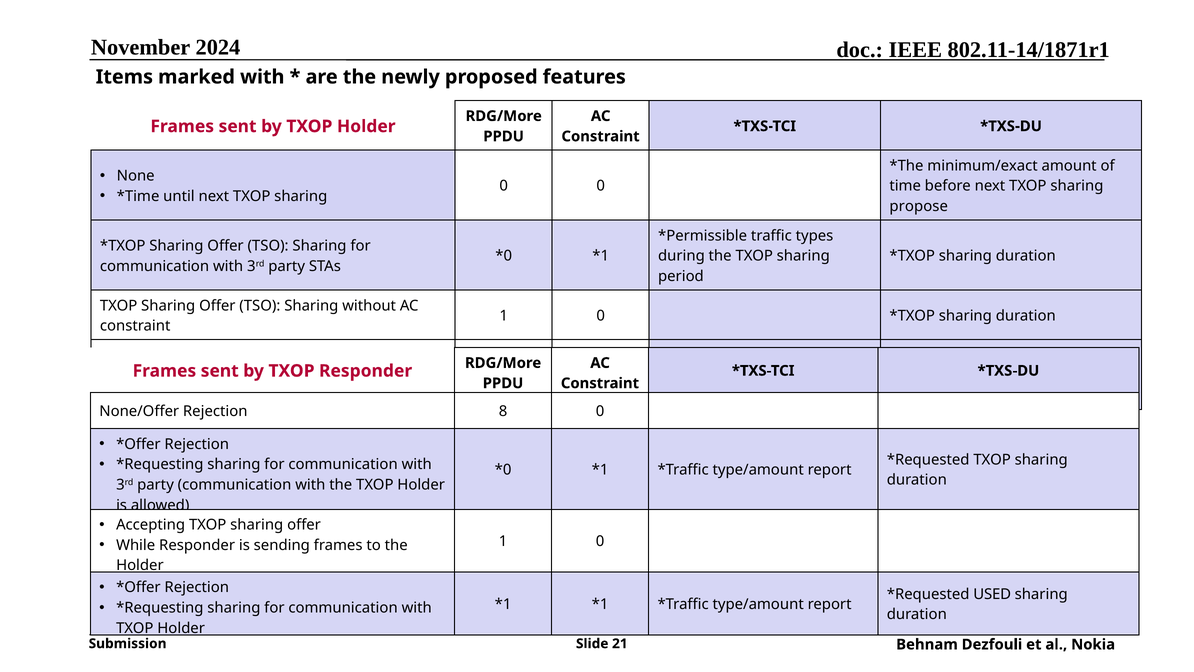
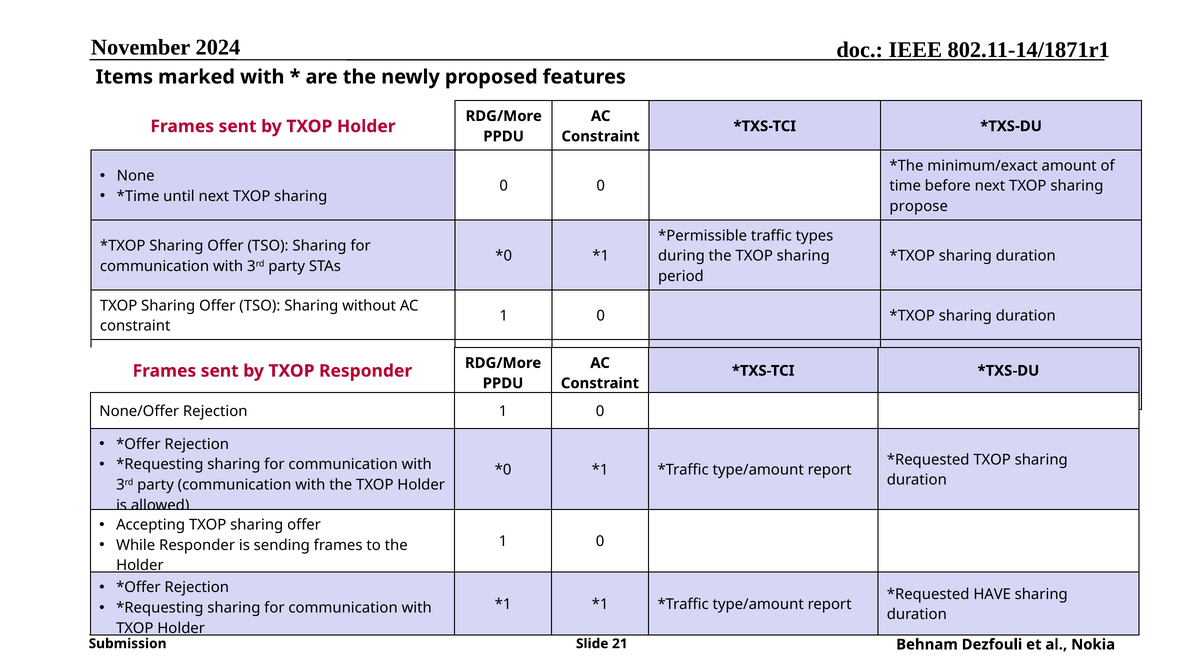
Rejection 8: 8 -> 1 (503, 411)
USED: USED -> HAVE (992, 594)
